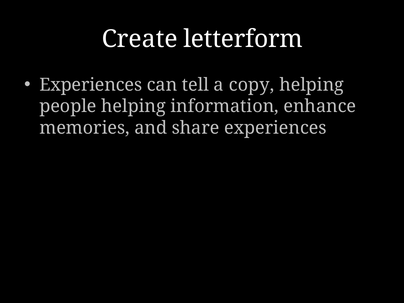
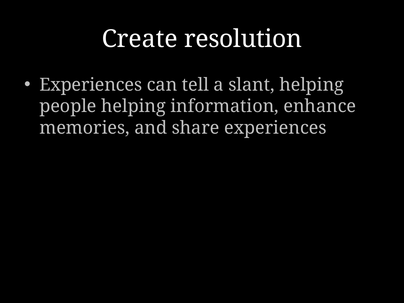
letterform: letterform -> resolution (243, 39)
copy: copy -> slant (252, 85)
